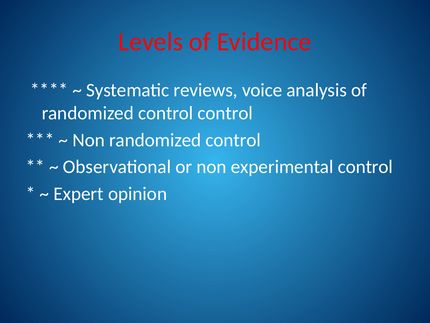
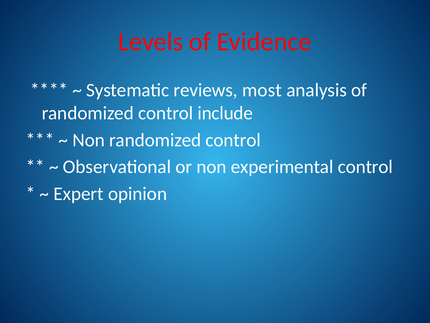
voice: voice -> most (262, 90)
control control: control -> include (225, 113)
